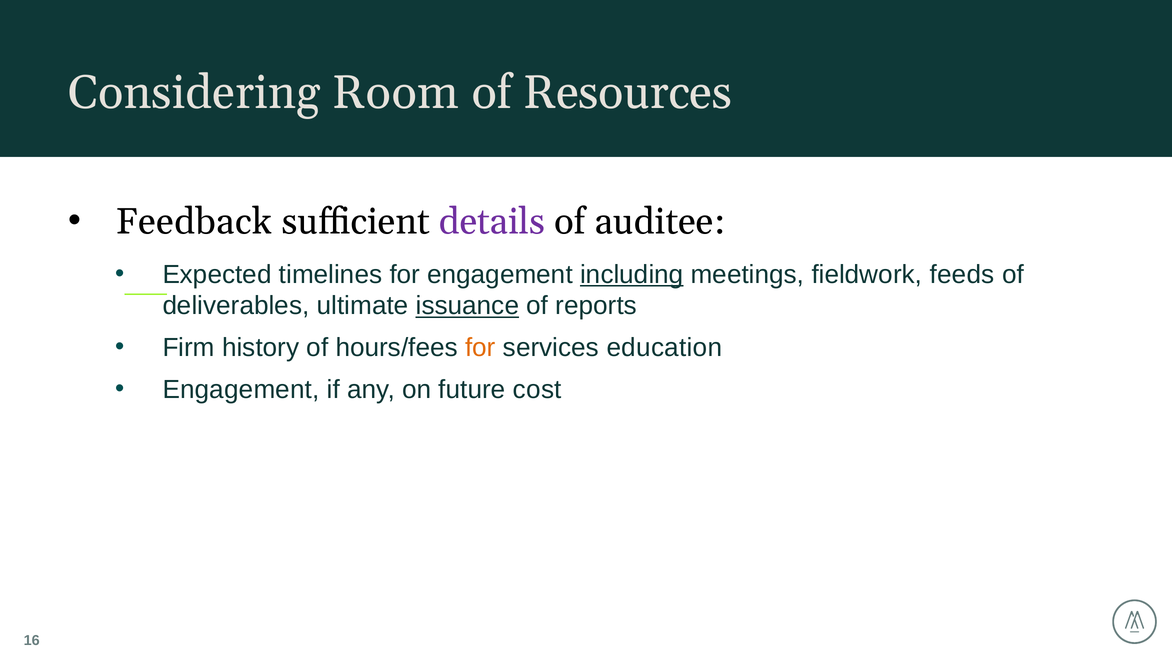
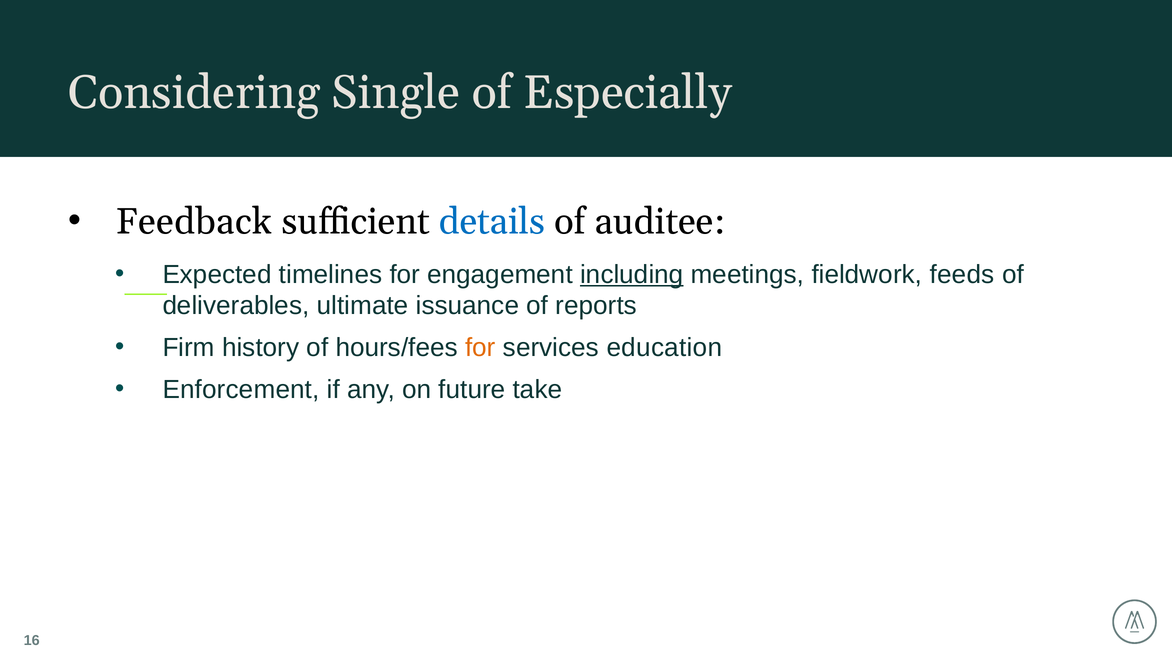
Room: Room -> Single (396, 93)
Resources: Resources -> Especially (628, 93)
details colour: purple -> blue (492, 222)
issuance underline: present -> none (467, 306)
Engagement: Engagement -> Enforcement (241, 390)
cost: cost -> take (537, 390)
